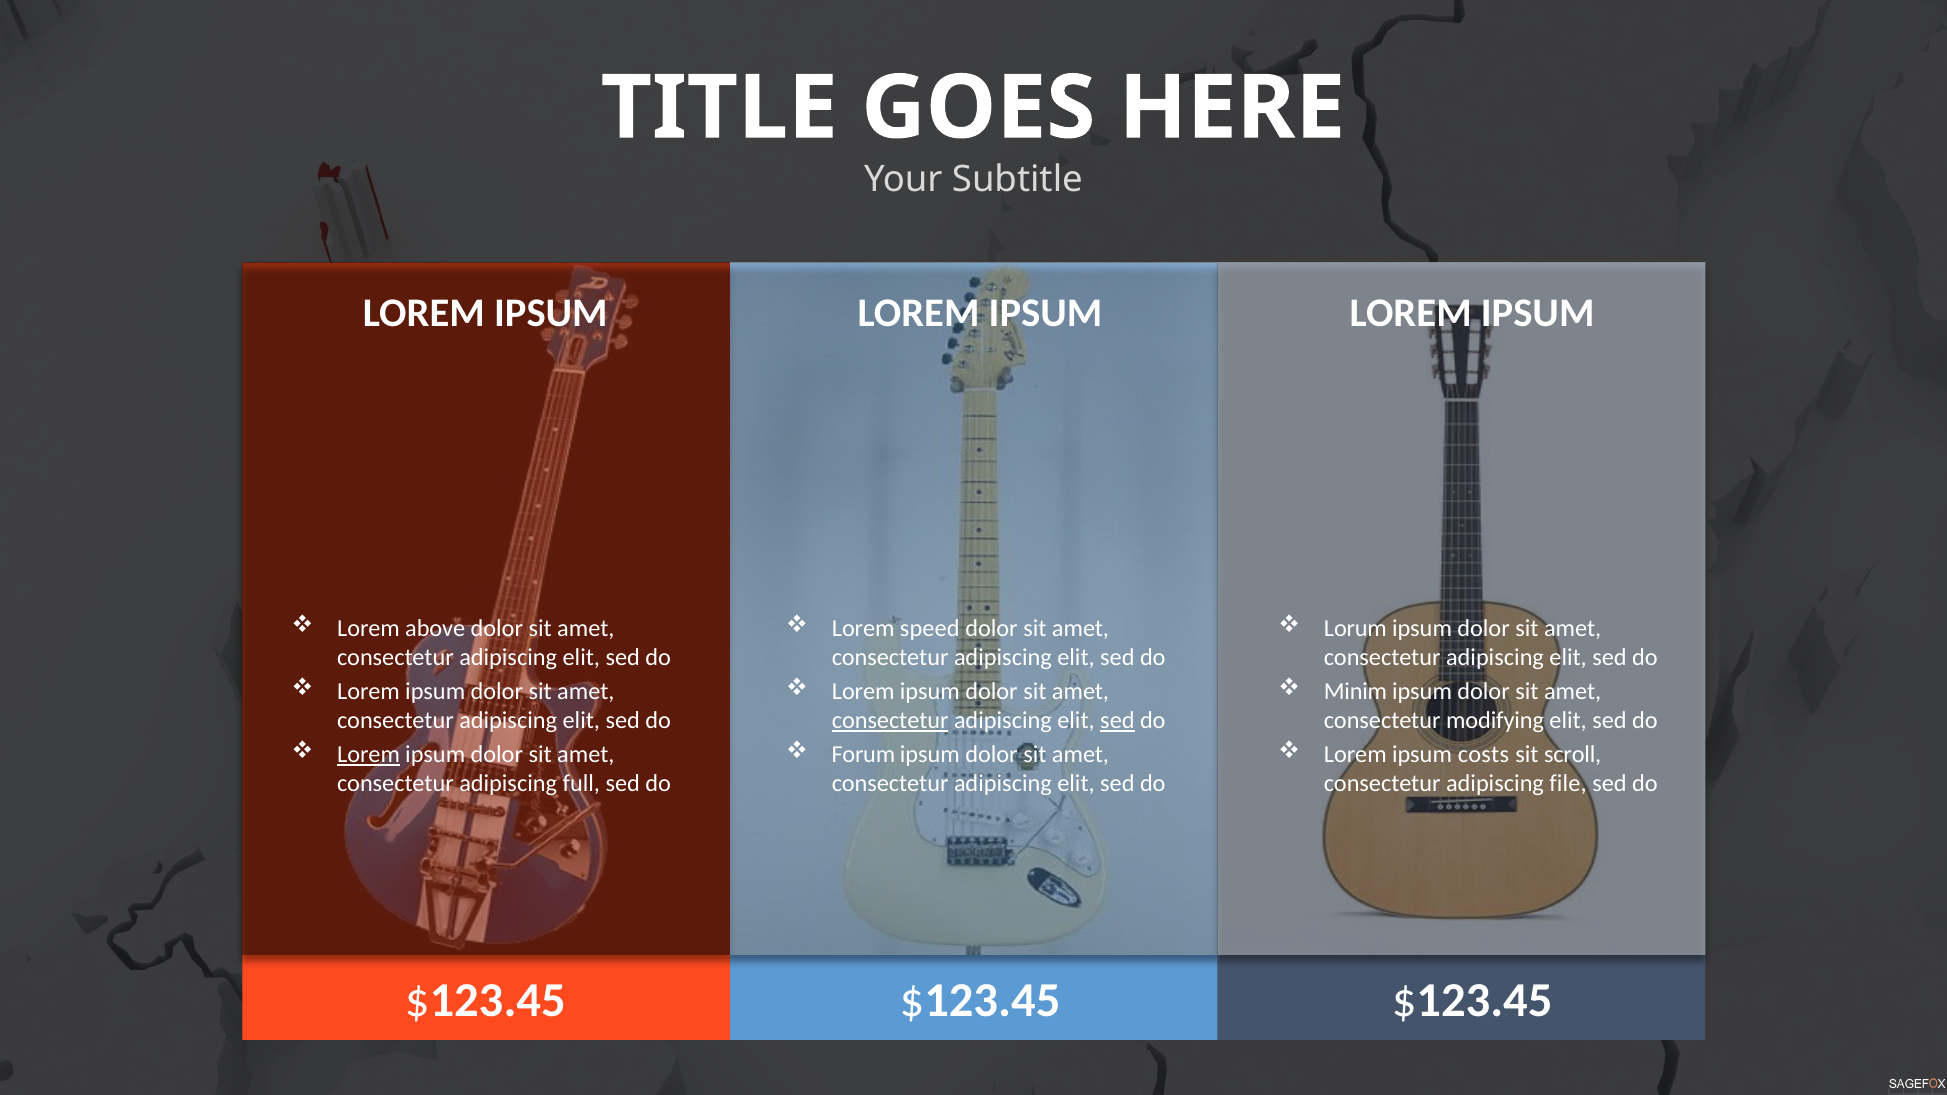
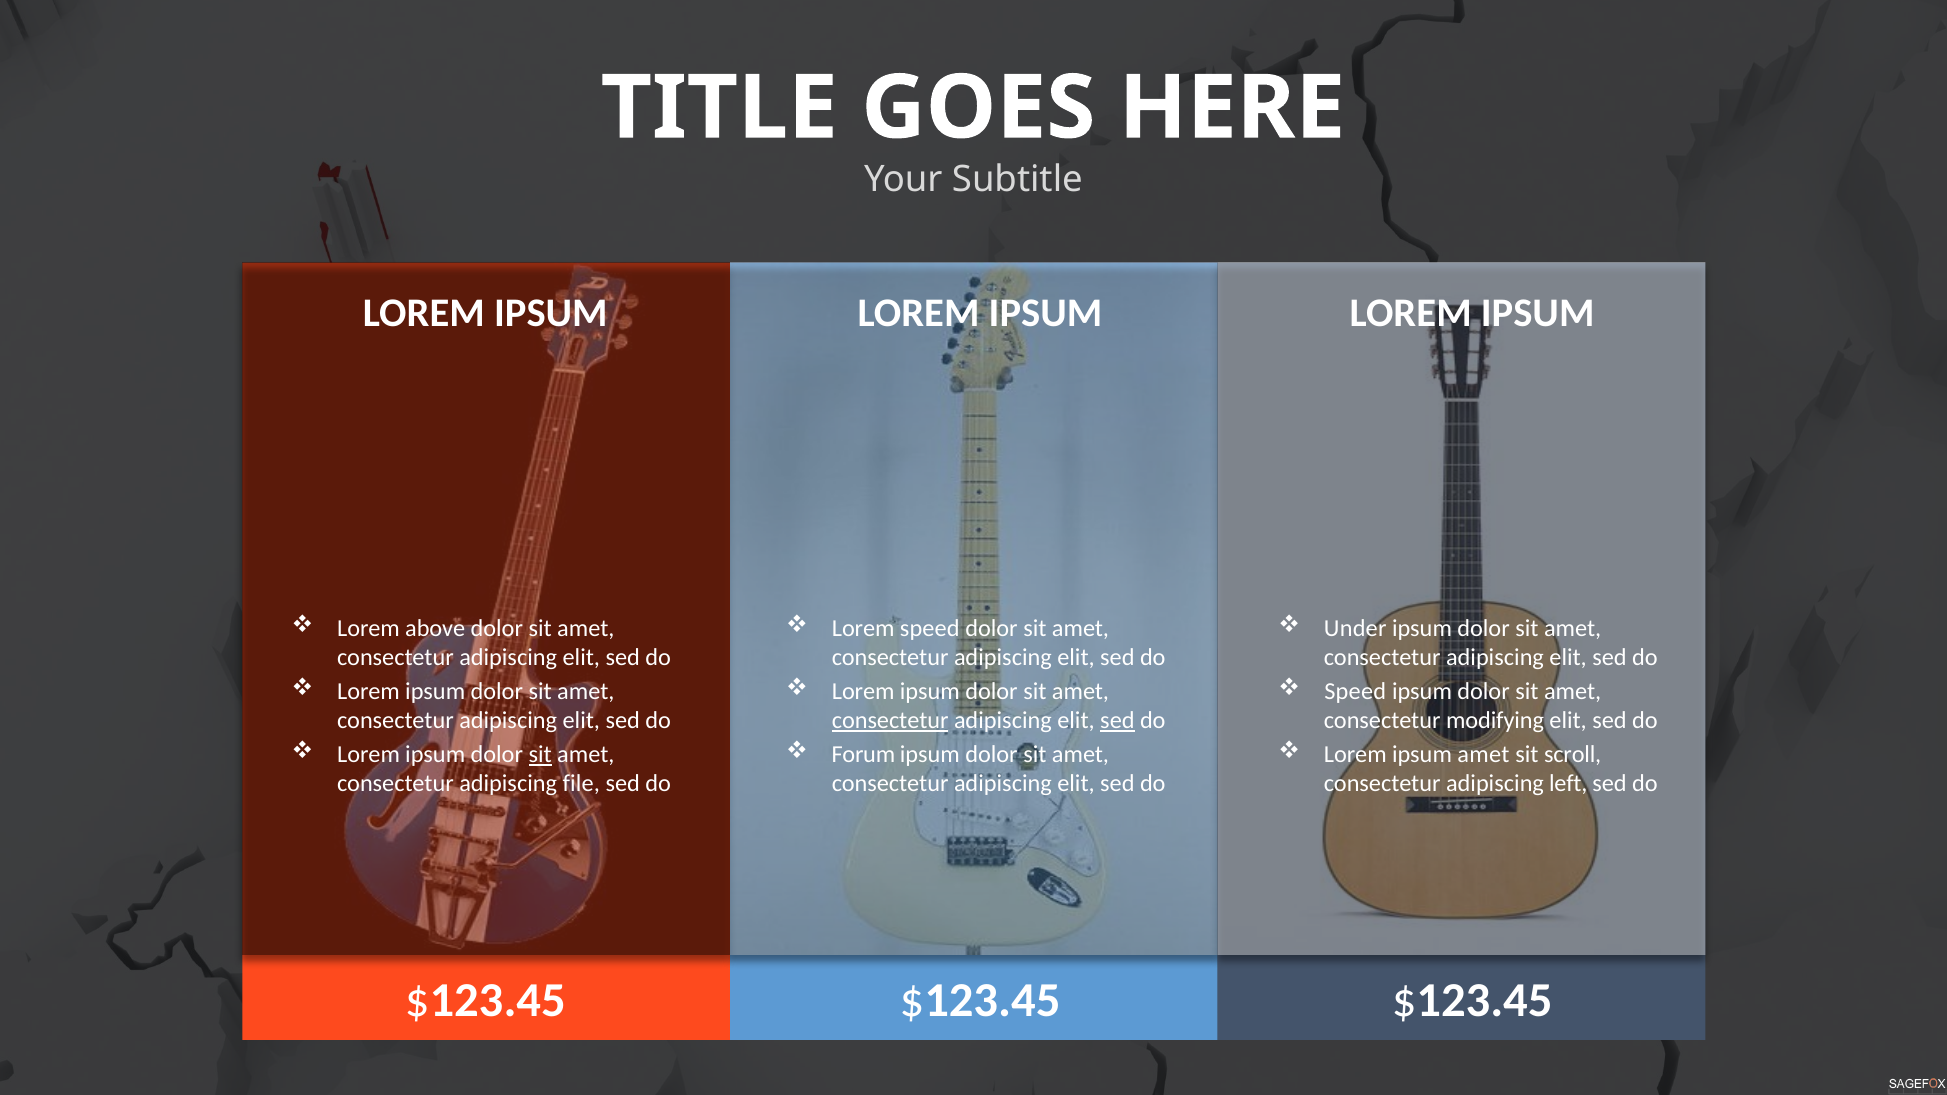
Lorum: Lorum -> Under (1355, 628)
Minim: Minim -> Speed (1355, 691)
Lorem underline: present -> none (369, 755)
sit underline: none -> present (540, 755)
ipsum costs: costs -> amet (1483, 755)
full: full -> file (581, 784)
file: file -> left (1568, 784)
